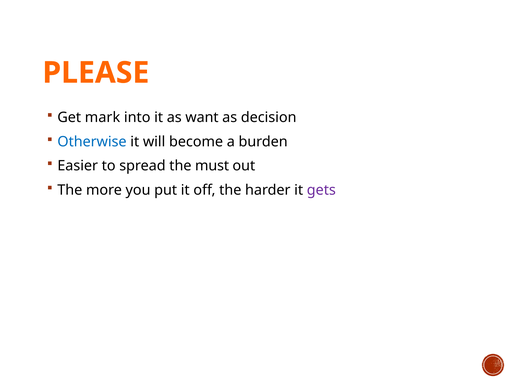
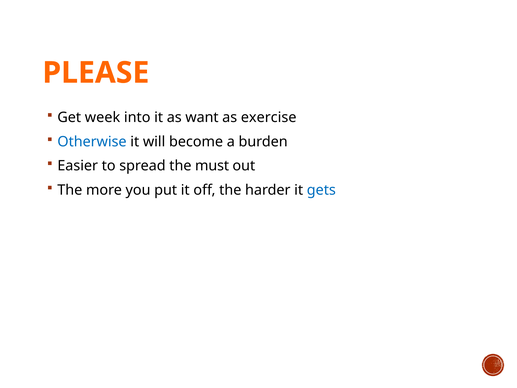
mark: mark -> week (103, 117)
decision: decision -> exercise (269, 117)
gets colour: purple -> blue (321, 190)
